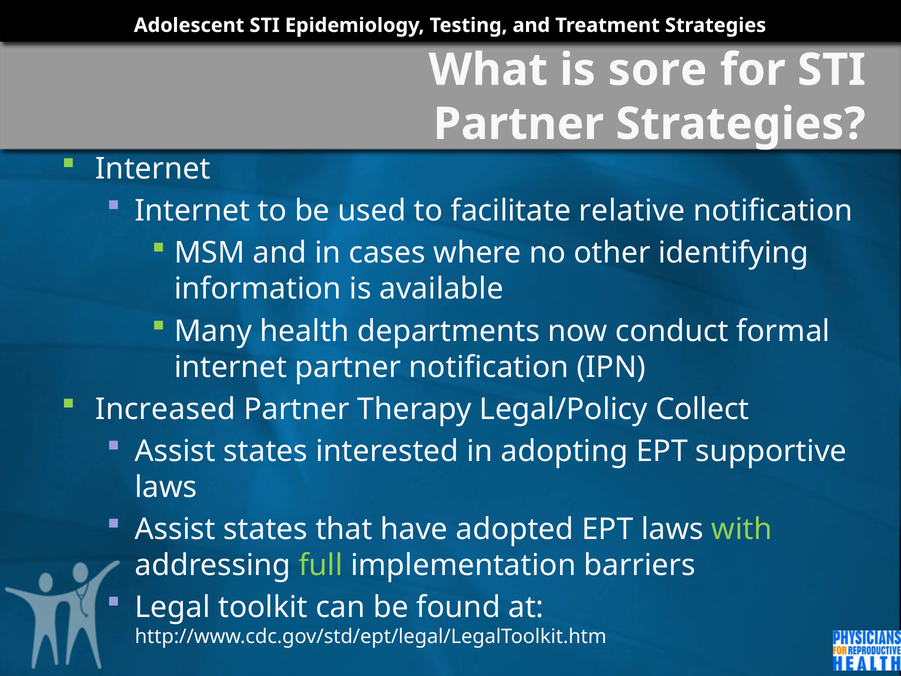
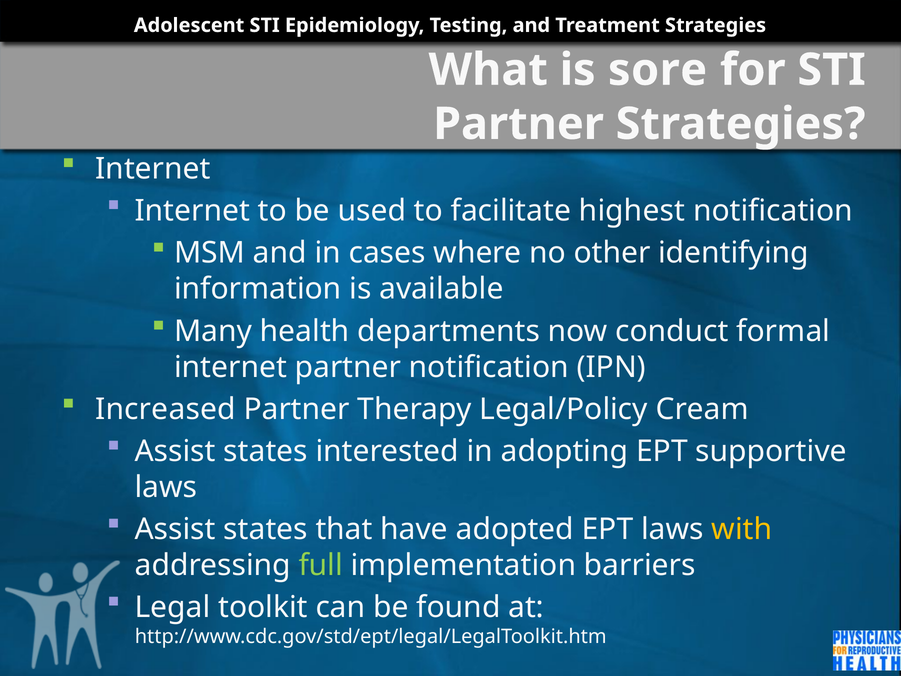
relative: relative -> highest (632, 211)
Collect: Collect -> Cream (702, 409)
with colour: light green -> yellow (742, 529)
